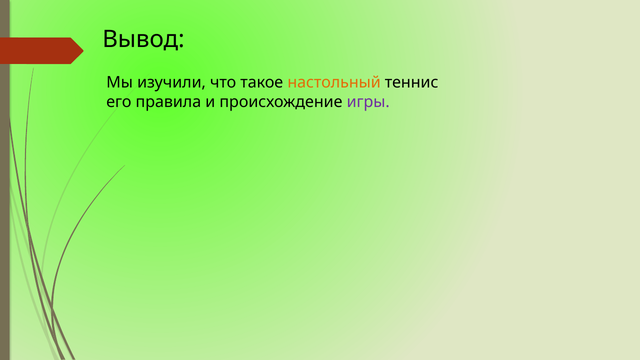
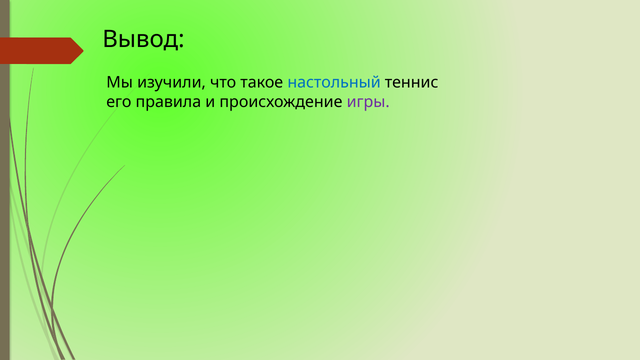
настольный colour: orange -> blue (334, 83)
